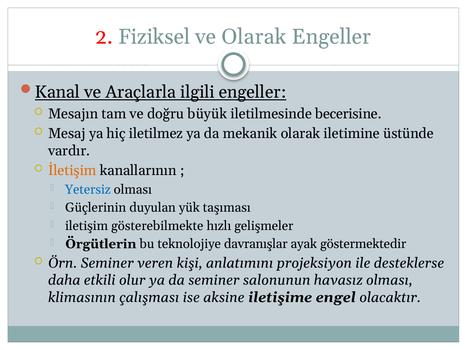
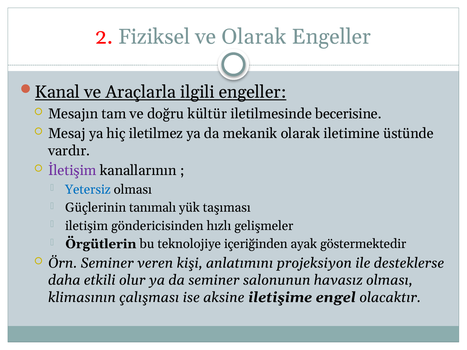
büyük: büyük -> kültür (207, 114)
İletişim colour: orange -> purple (72, 171)
duyulan: duyulan -> tanımalı (153, 208)
gösterebilmekte: gösterebilmekte -> göndericisinden (157, 226)
davranışlar: davranışlar -> içeriğinden (256, 244)
